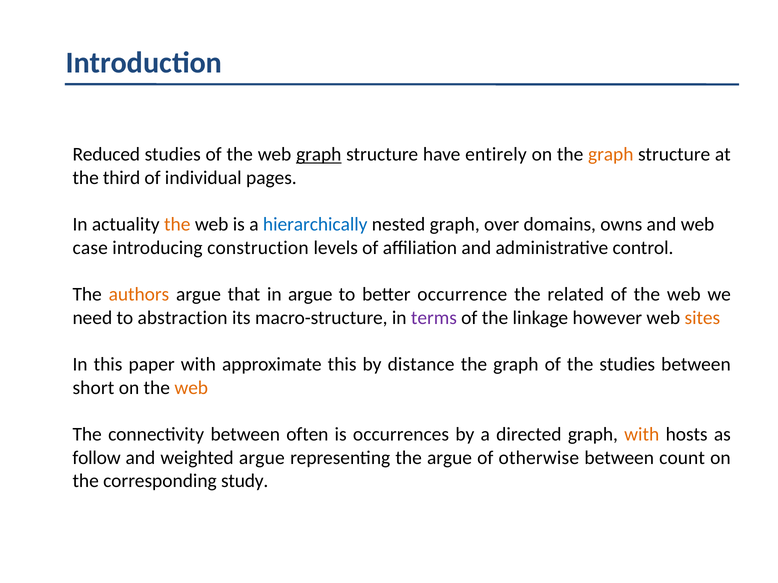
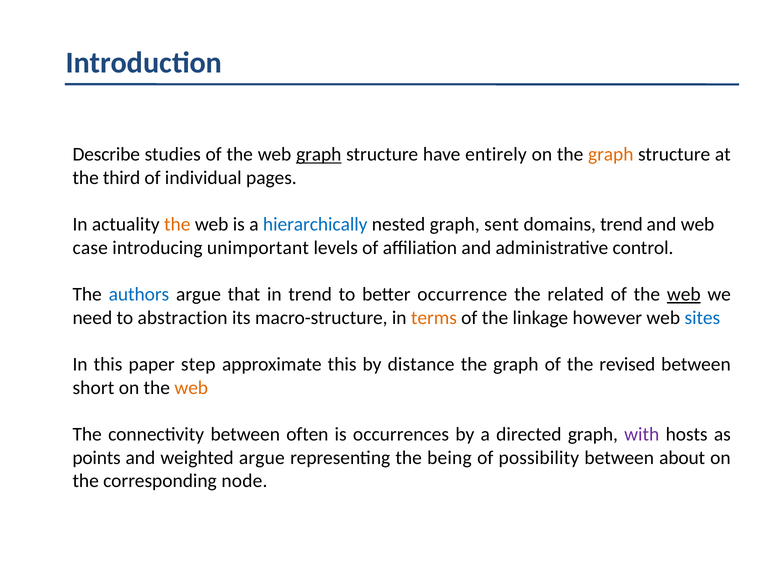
Reduced: Reduced -> Describe (106, 155)
over: over -> sent (502, 225)
domains owns: owns -> trend (621, 225)
construction: construction -> unimportant (258, 248)
authors colour: orange -> blue (139, 295)
in argue: argue -> trend (310, 295)
web underline: none -> present (684, 295)
terms colour: purple -> orange (434, 318)
sites colour: orange -> blue (702, 318)
paper with: with -> step (198, 365)
the studies: studies -> revised (627, 365)
with colour: orange -> purple (642, 435)
follow: follow -> points (97, 458)
the argue: argue -> being (449, 458)
otherwise: otherwise -> possibility (539, 458)
count: count -> about (682, 458)
study: study -> node (244, 481)
